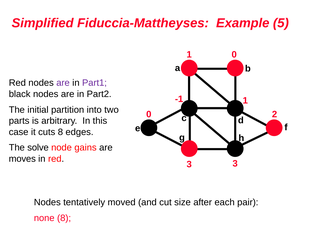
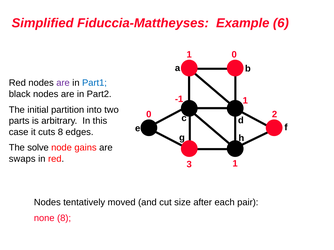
5: 5 -> 6 (281, 23)
Part1 colour: purple -> blue (95, 83)
moves: moves -> swaps (22, 159)
3 3: 3 -> 1 (235, 164)
